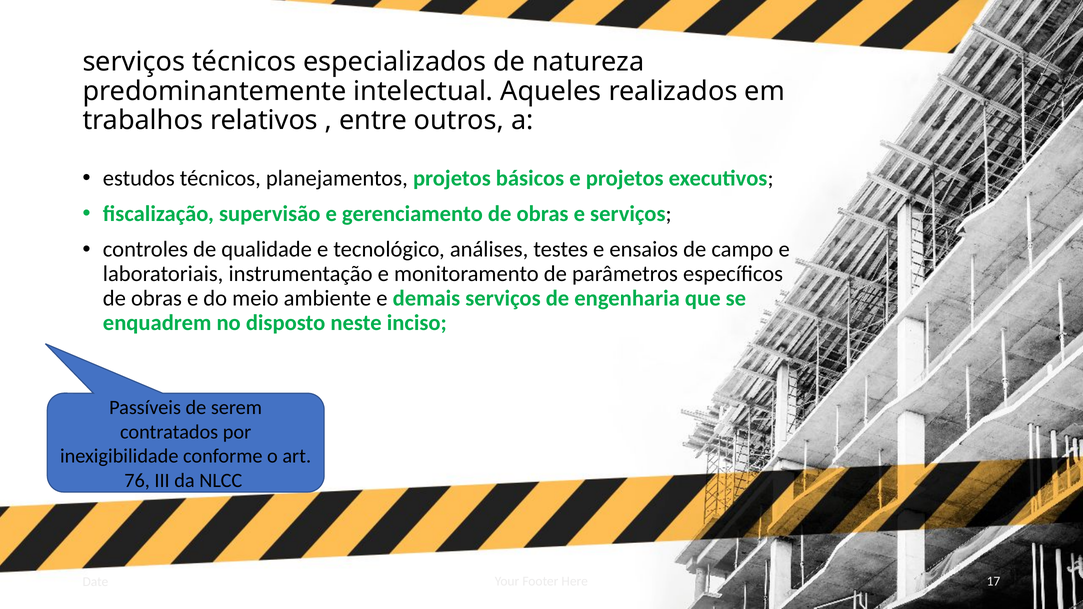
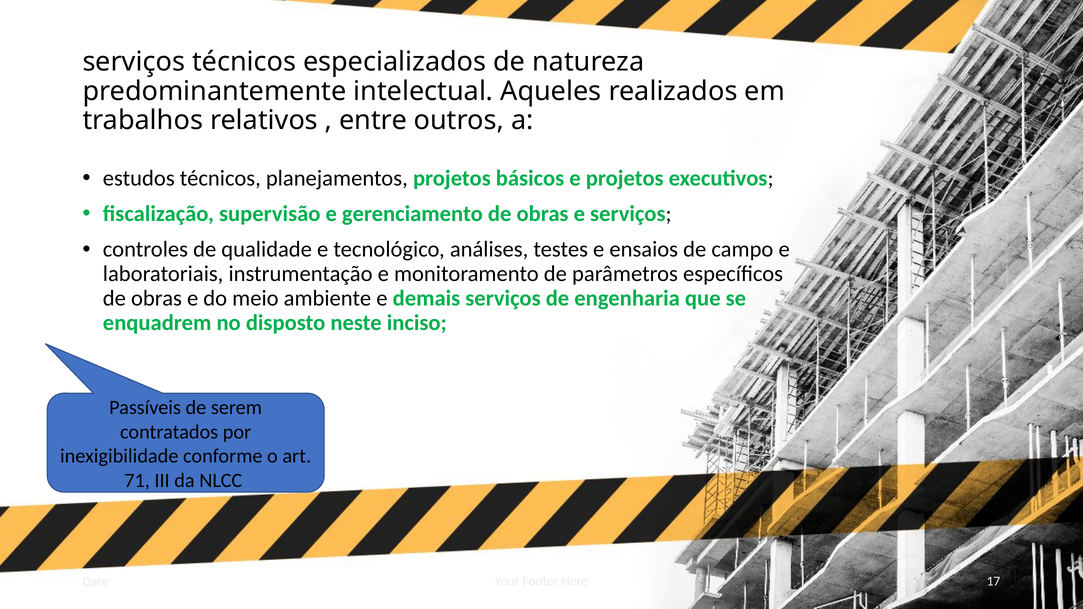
76: 76 -> 71 (137, 481)
